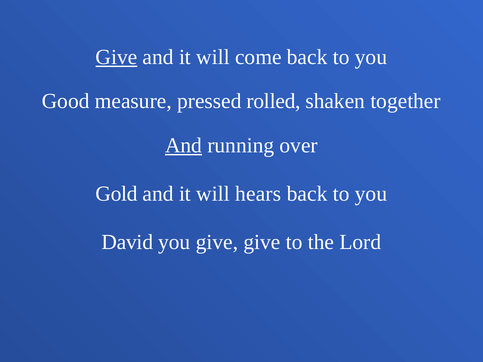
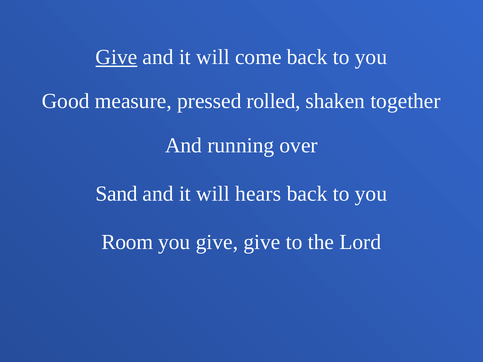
And underline: present -> none (184, 146)
Gold: Gold -> Sand (117, 194)
David: David -> Room (127, 242)
